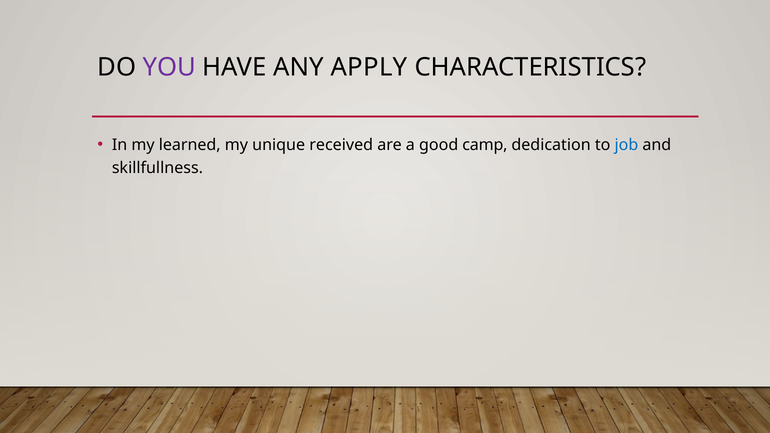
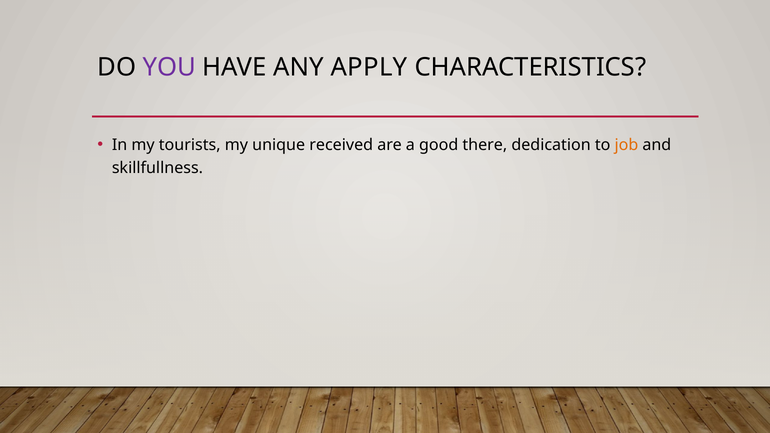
learned: learned -> tourists (190, 145)
camp: camp -> there (485, 145)
job colour: blue -> orange (626, 145)
